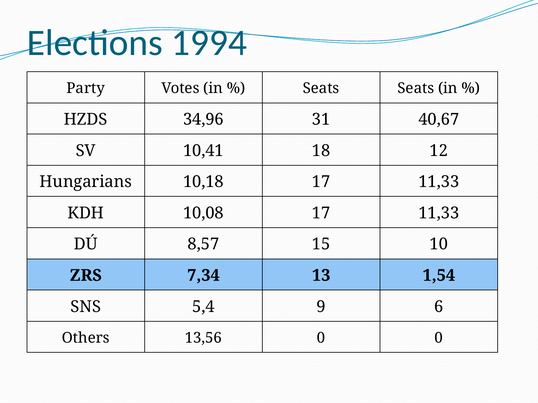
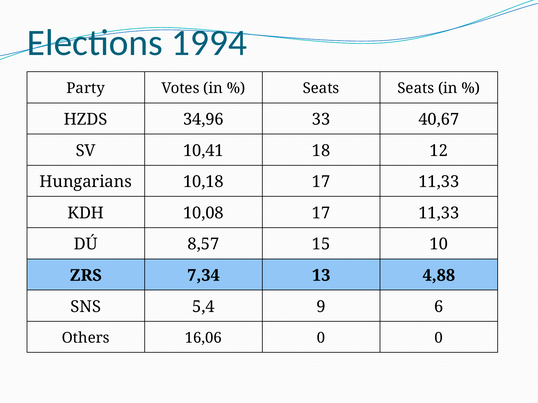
31: 31 -> 33 (321, 120)
1,54: 1,54 -> 4,88 (439, 276)
13,56: 13,56 -> 16,06 (203, 338)
